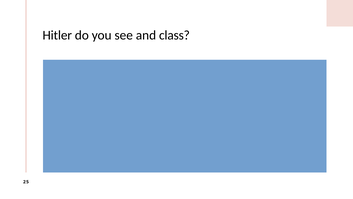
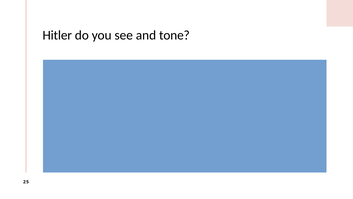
class: class -> tone (174, 35)
